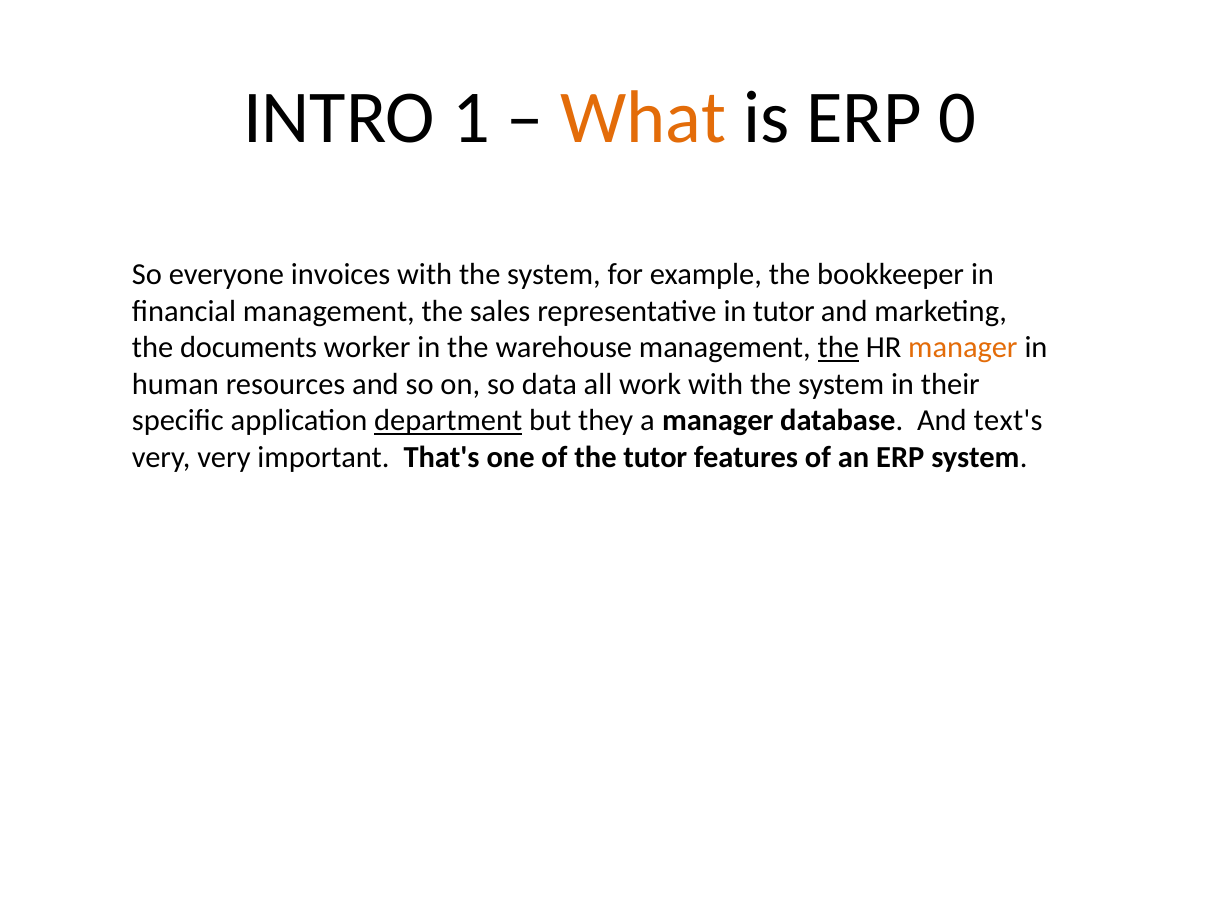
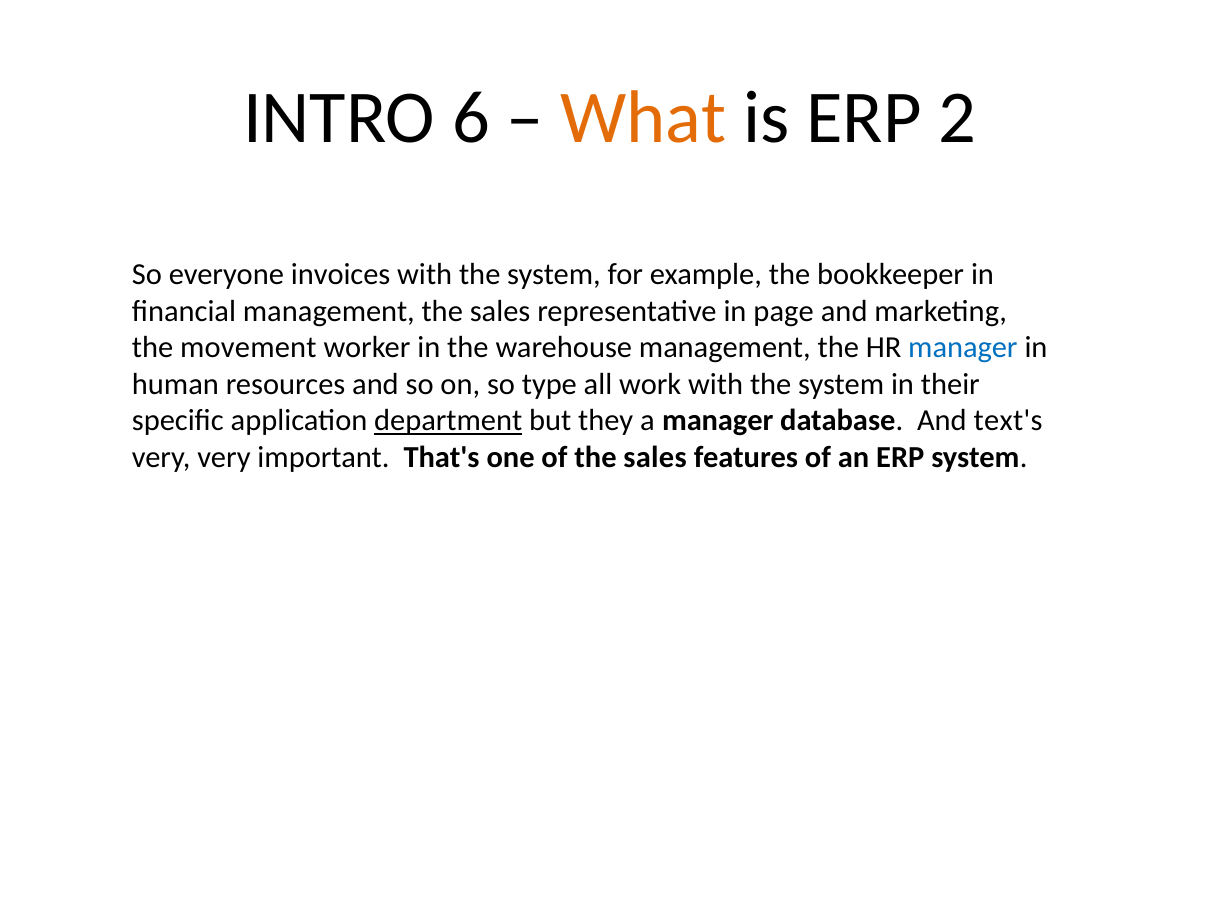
1: 1 -> 6 (471, 118)
0: 0 -> 2 (957, 118)
in tutor: tutor -> page (784, 311)
documents: documents -> movement (248, 348)
the underline: present -> none (838, 348)
manager colour: orange -> blue (963, 348)
data: data -> type (549, 384)
of the tutor: tutor -> sales (655, 457)
